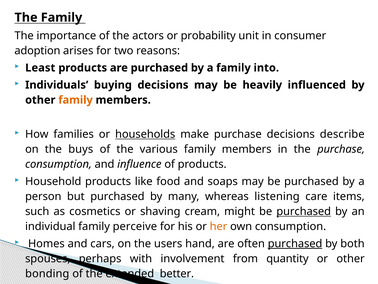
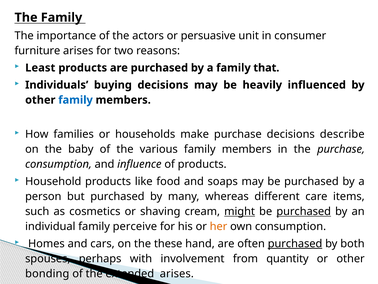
probability: probability -> persuasive (208, 36)
adoption: adoption -> furniture (37, 51)
into: into -> that (266, 68)
family colour: orange -> blue (76, 100)
households underline: present -> none (145, 134)
buys: buys -> baby (81, 149)
listening: listening -> different (277, 196)
might underline: none -> present (240, 211)
users: users -> these (168, 243)
extended better: better -> arises (177, 273)
